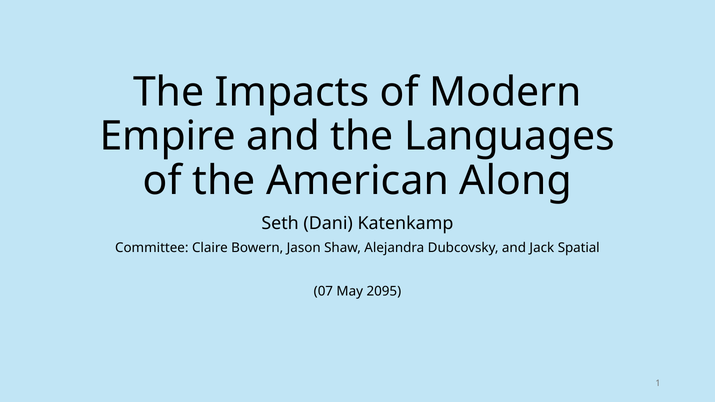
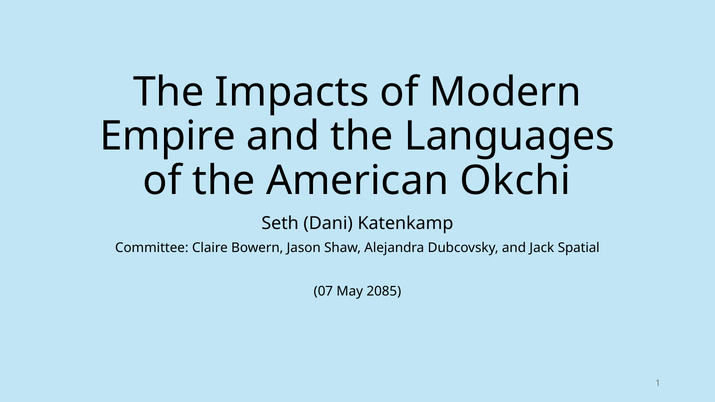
Along: Along -> Okchi (516, 181)
2095: 2095 -> 2085 (384, 292)
